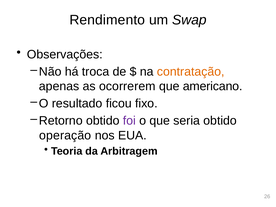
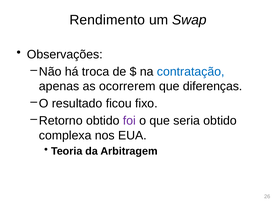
contratação colour: orange -> blue (191, 72)
americano: americano -> diferenças (213, 86)
operação: operação -> complexa (65, 135)
